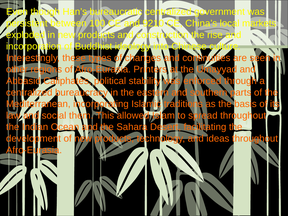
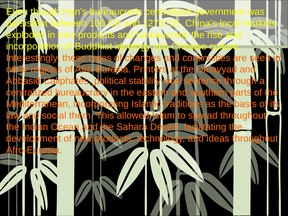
9210: 9210 -> 1273 (153, 23)
and construction: construction -> bureaucratic (162, 35)
enforced: enforced -> sentence (202, 81)
